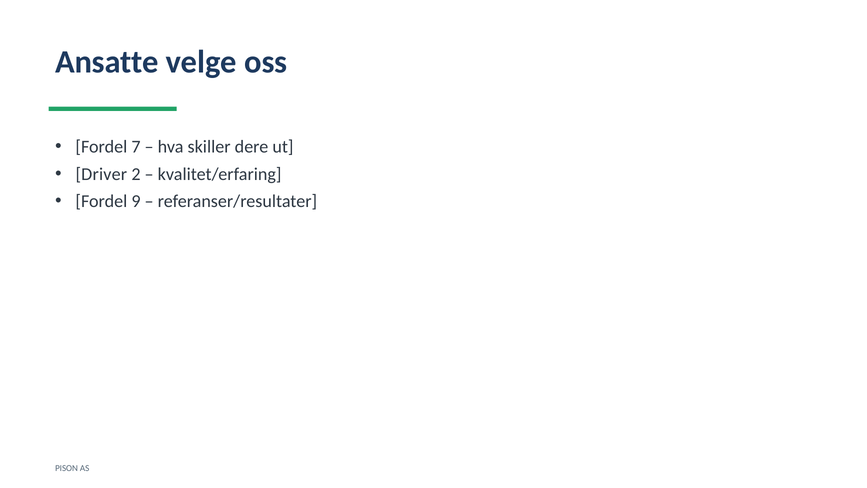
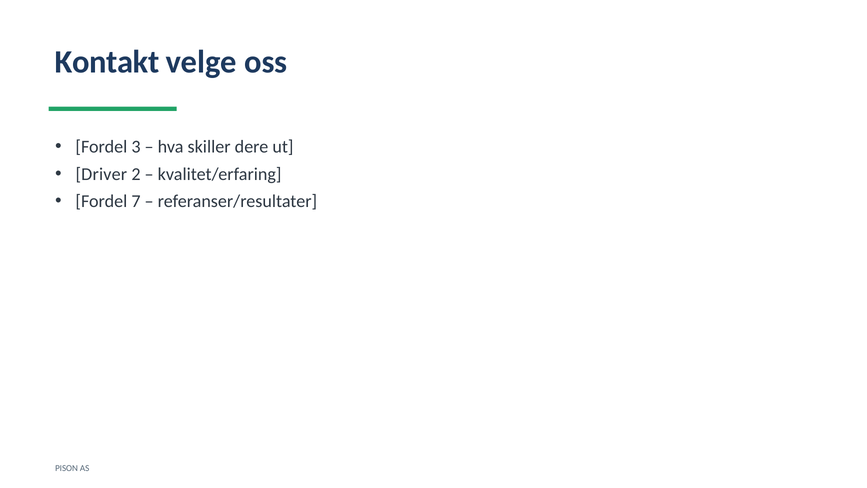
Ansatte: Ansatte -> Kontakt (107, 62)
7: 7 -> 3 (136, 147)
9: 9 -> 7 (136, 201)
